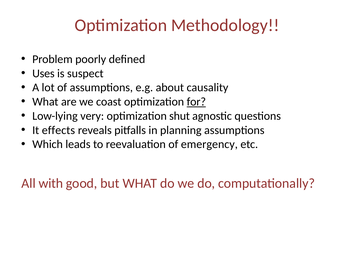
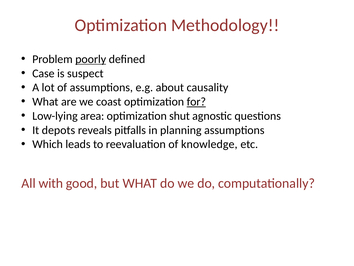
poorly underline: none -> present (91, 59)
Uses: Uses -> Case (43, 73)
very: very -> area (92, 116)
effects: effects -> depots (58, 130)
emergency: emergency -> knowledge (209, 144)
